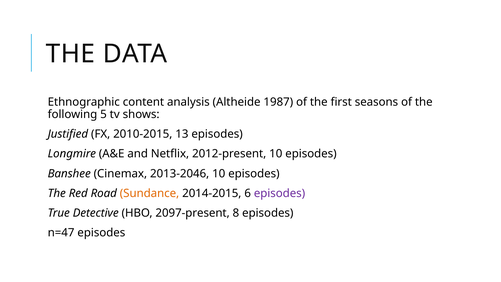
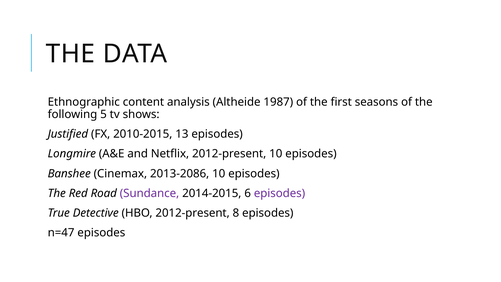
2013-2046: 2013-2046 -> 2013-2086 (180, 173)
Sundance colour: orange -> purple (150, 193)
HBO 2097-present: 2097-present -> 2012-present (193, 213)
